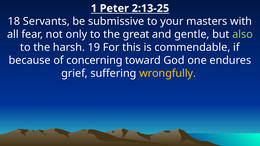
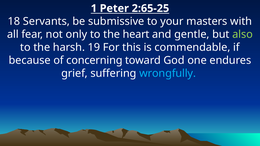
2:13-25: 2:13-25 -> 2:65-25 (150, 8)
great: great -> heart (136, 34)
wrongfully colour: yellow -> light blue (168, 73)
